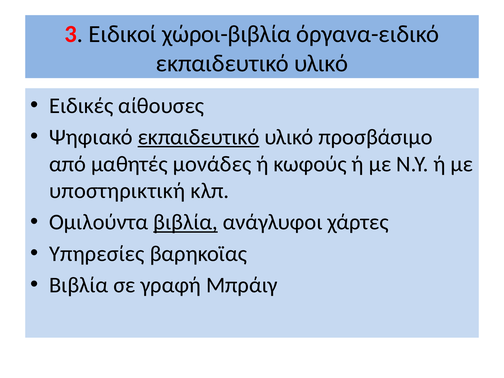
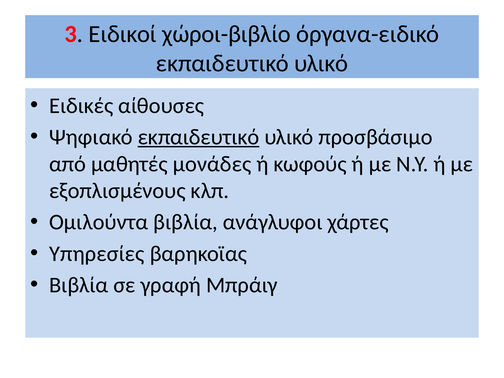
χώροι-βιβλία: χώροι-βιβλία -> χώροι-βιβλίο (227, 34)
υποστηρικτική: υποστηρικτική -> εξοπλισμένους (117, 191)
βιβλία underline: present -> none (185, 222)
